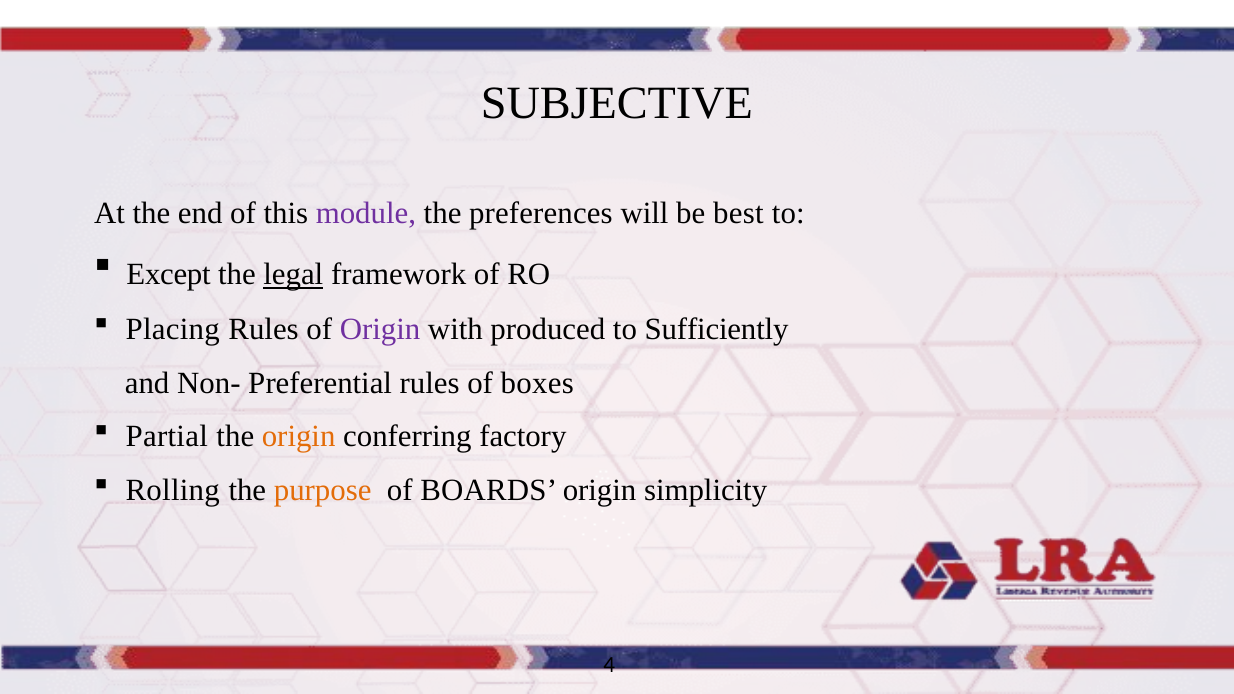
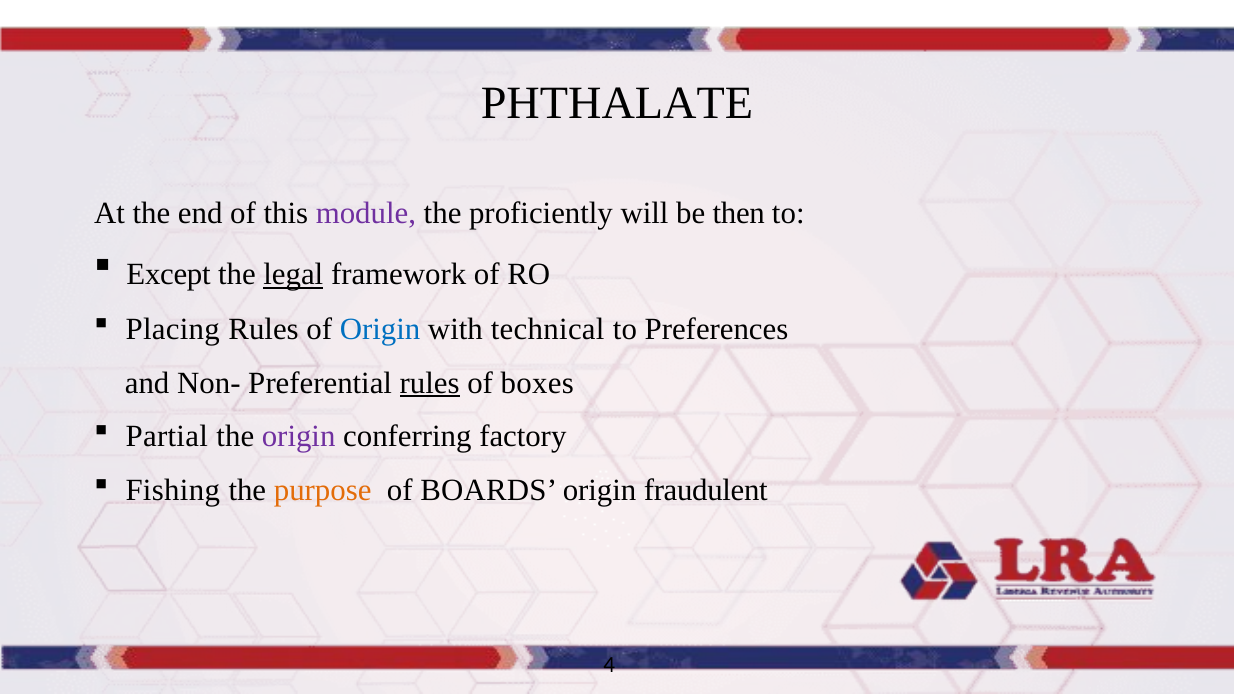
SUBJECTIVE: SUBJECTIVE -> PHTHALATE (617, 104)
preferences: preferences -> proficiently (541, 214)
best: best -> then (739, 214)
Origin colour: purple -> blue (380, 329)
produced: produced -> technical (548, 329)
Sufficiently: Sufficiently -> Preferences (716, 329)
rules underline: none -> present (430, 383)
origin colour: orange -> purple (299, 436)
Rolling: Rolling -> Fishing (173, 490)
simplicity: simplicity -> fraudulent (706, 490)
